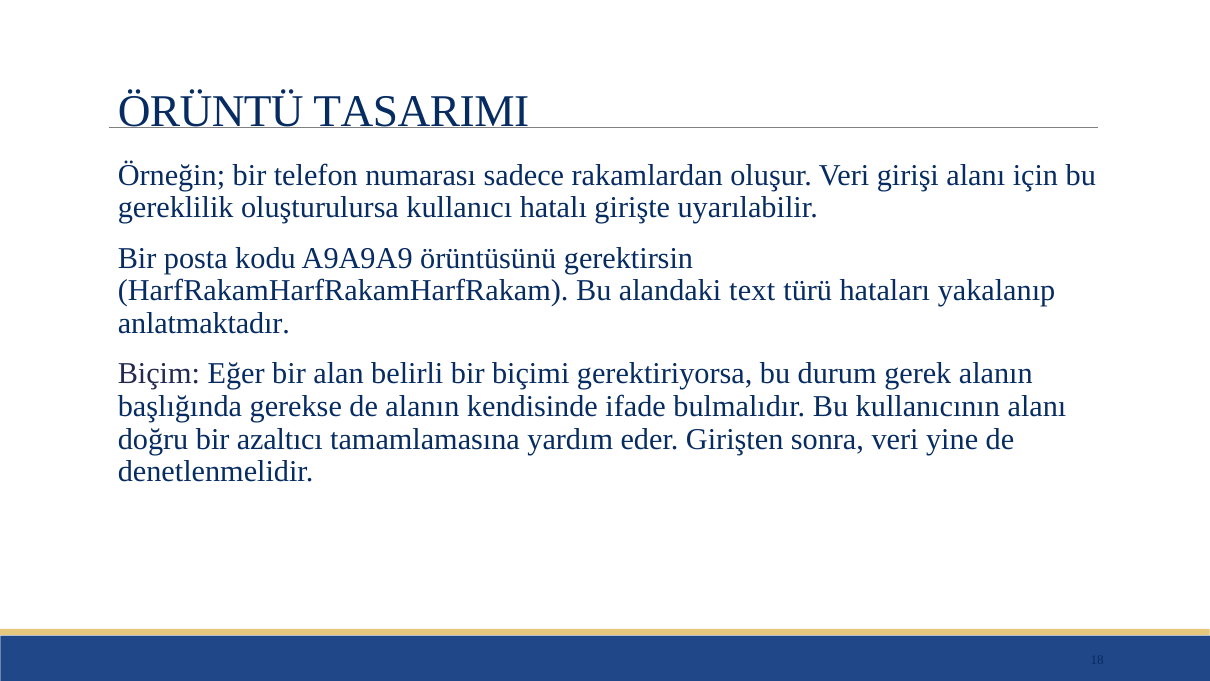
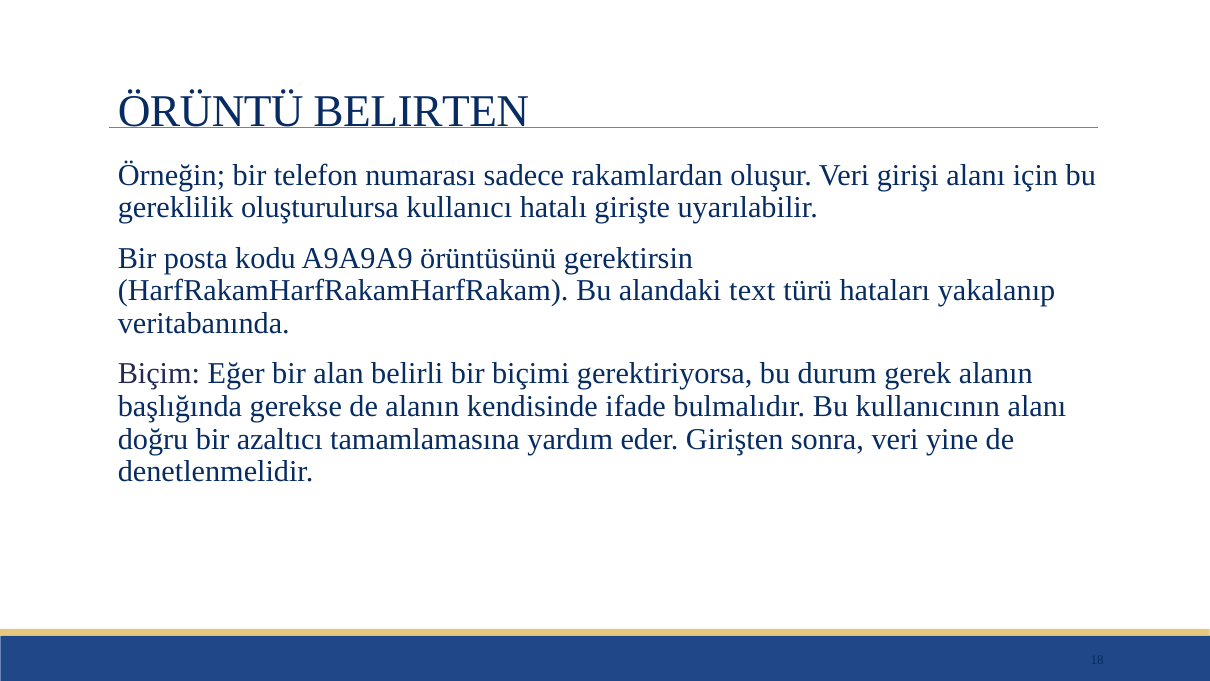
TASARIMI: TASARIMI -> BELIRTEN (421, 111)
anlatmaktadır: anlatmaktadır -> veritabanında (204, 323)
